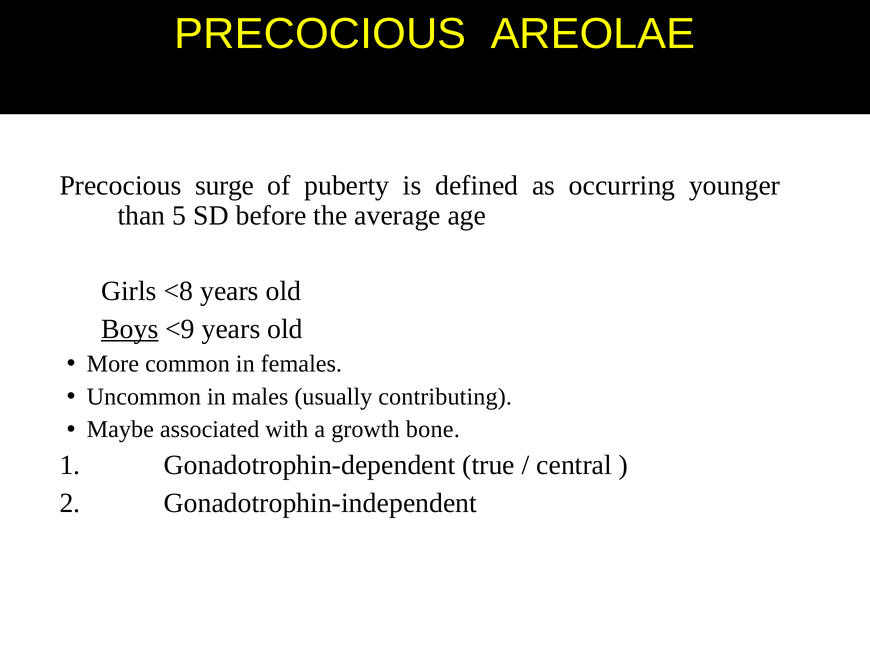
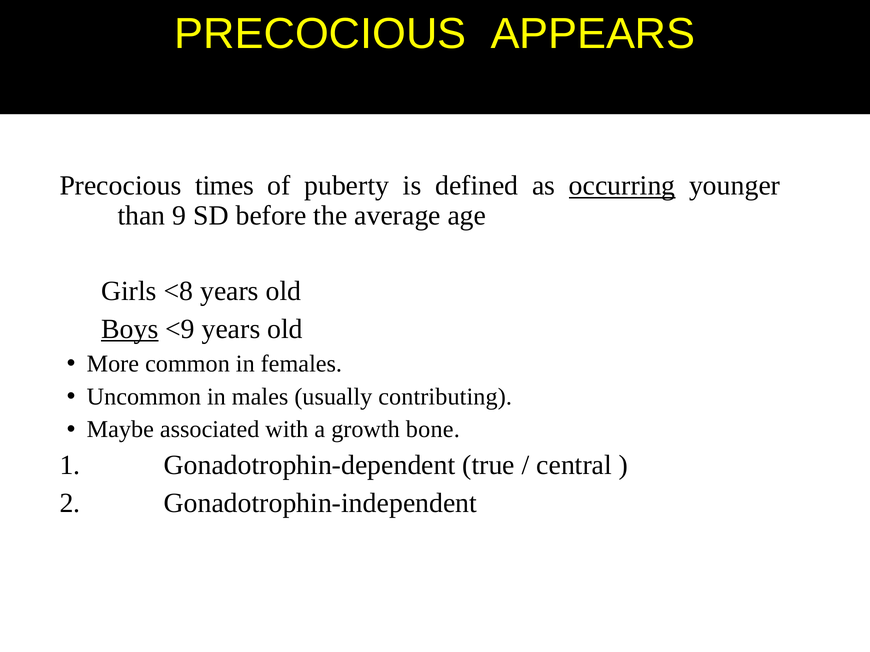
AREOLAE: AREOLAE -> APPEARS (593, 34)
surge: surge -> times (225, 186)
occurring underline: none -> present (622, 186)
5: 5 -> 9 (179, 216)
